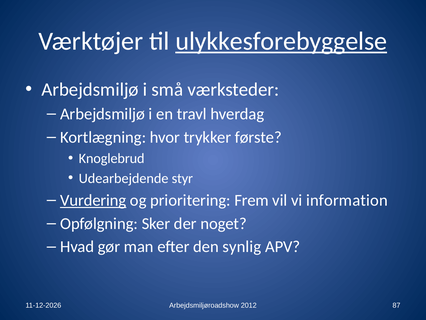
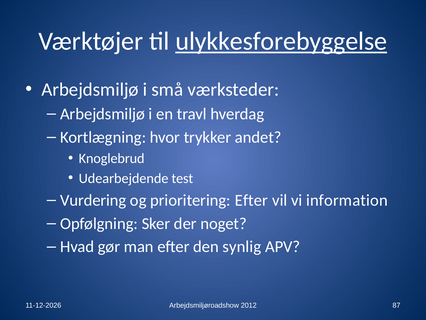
første: første -> andet (258, 137)
styr: styr -> test (182, 178)
Vurdering underline: present -> none (93, 200)
prioritering Frem: Frem -> Efter (251, 200)
